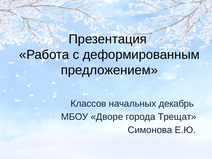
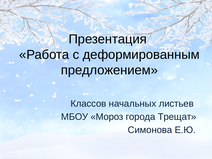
декабрь: декабрь -> листьев (176, 104)
Дворе: Дворе -> Мороз (107, 117)
